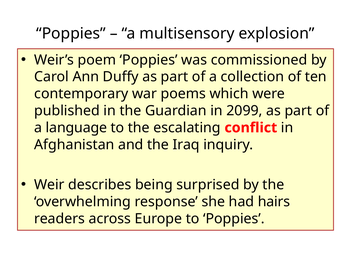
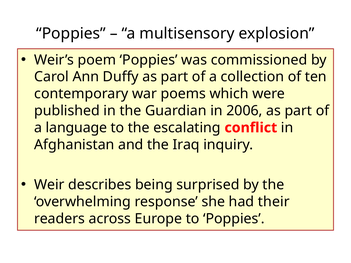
2099: 2099 -> 2006 (244, 111)
hairs: hairs -> their (274, 202)
